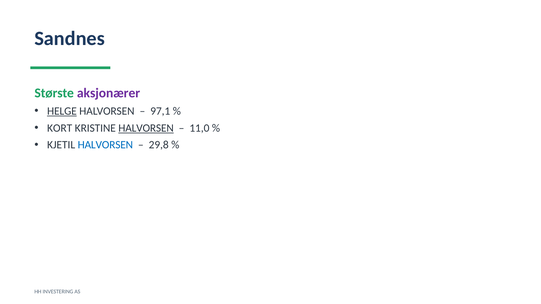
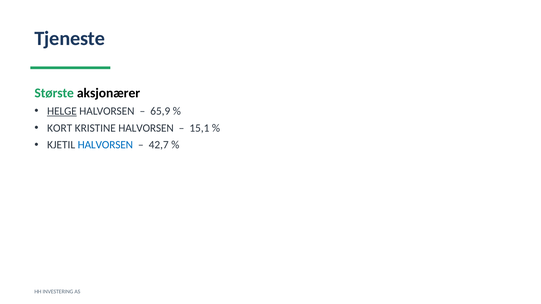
Sandnes: Sandnes -> Tjeneste (70, 39)
aksjonærer colour: purple -> black (109, 93)
97,1: 97,1 -> 65,9 (160, 111)
HALVORSEN underline: present -> none (146, 128)
11,0: 11,0 -> 15,1 (199, 128)
29,8: 29,8 -> 42,7 (159, 145)
